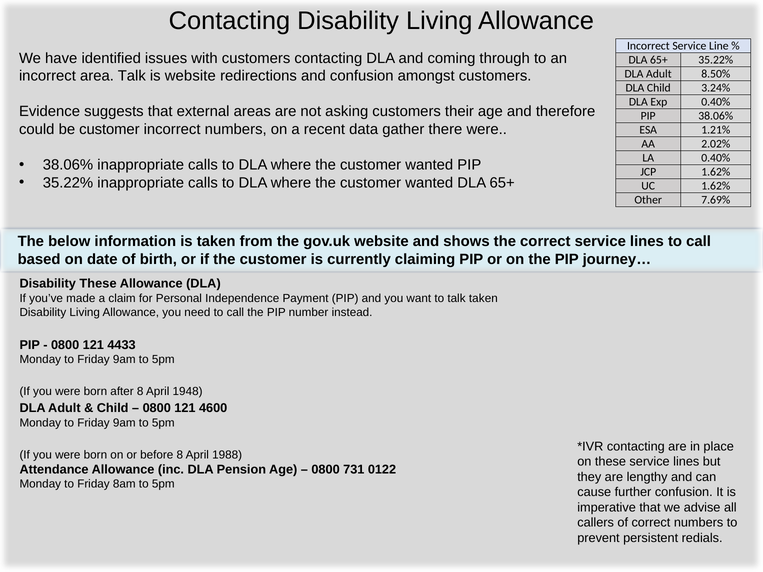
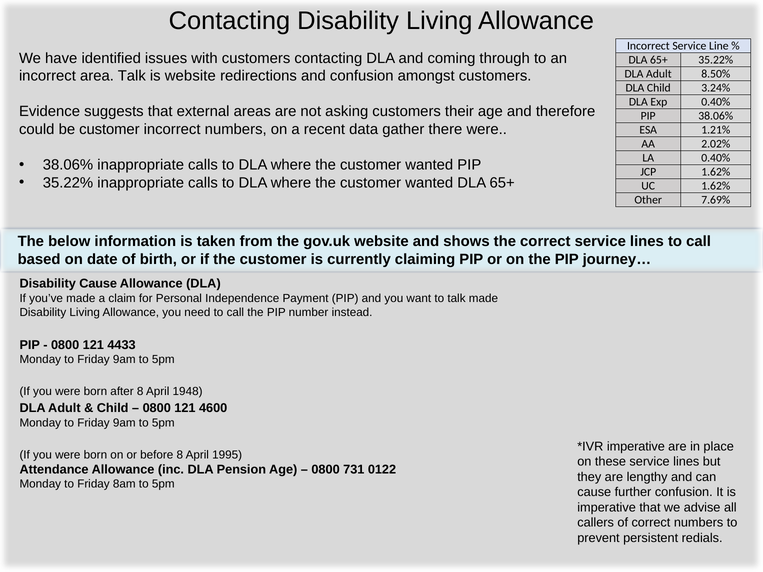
Disability These: These -> Cause (98, 284)
talk taken: taken -> made (483, 298)
contacting: contacting -> imperative (636, 447)
1988: 1988 -> 1995 (227, 455)
